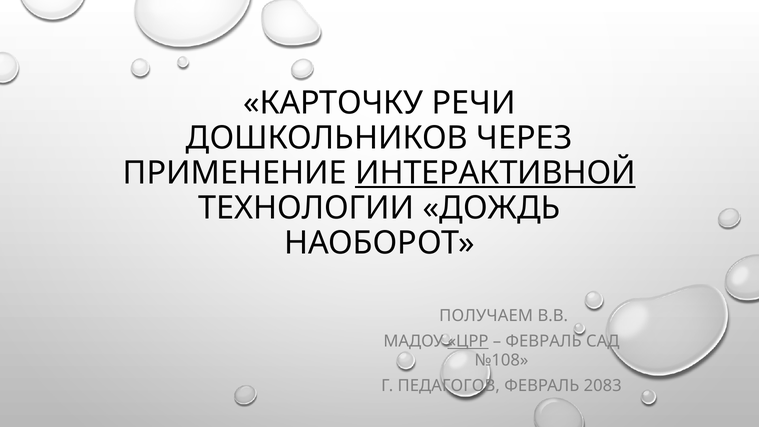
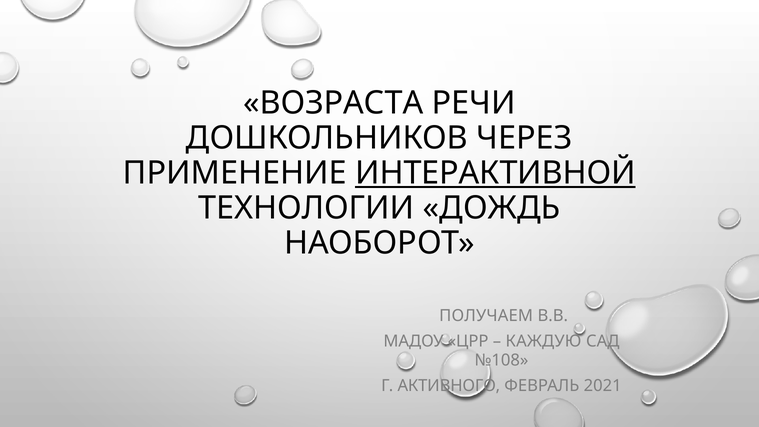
КАРТОЧКУ: КАРТОЧКУ -> ВОЗРАСТА (333, 103)
ЦРР underline: present -> none (468, 341)
ФЕВРАЛЬ: ФЕВРАЛЬ -> КАЖДУЮ (543, 341)
ПЕДАГОГОВ: ПЕДАГОГОВ -> АКТИВНОГО (449, 386)
2083: 2083 -> 2021 (603, 386)
